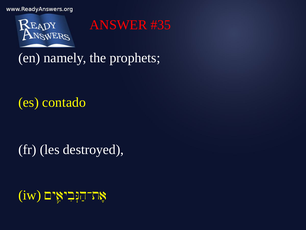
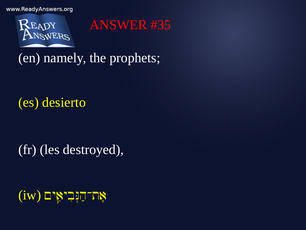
contado: contado -> desierto (64, 102)
